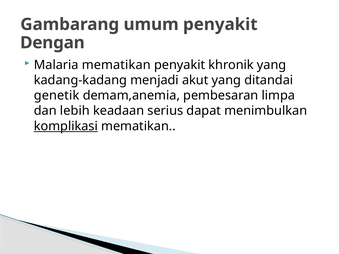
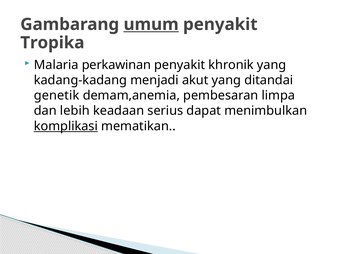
umum underline: none -> present (151, 24)
Dengan: Dengan -> Tropika (52, 43)
Malaria mematikan: mematikan -> perkawinan (116, 65)
